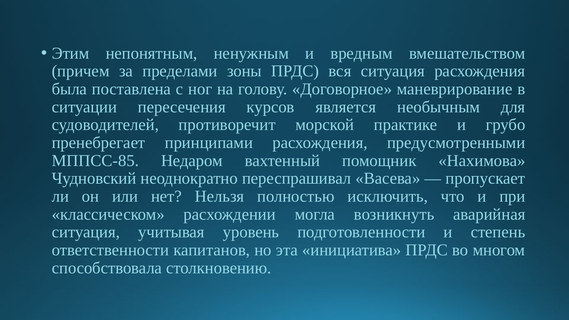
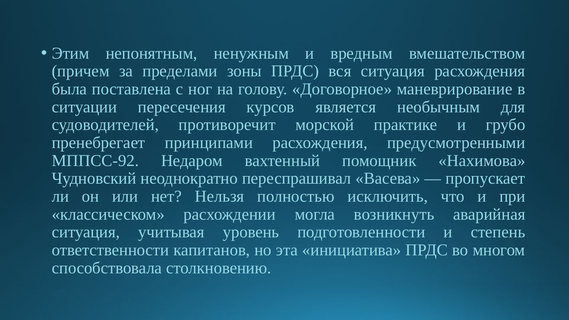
МППСС-85: МППСС-85 -> МППСС-92 (95, 161)
